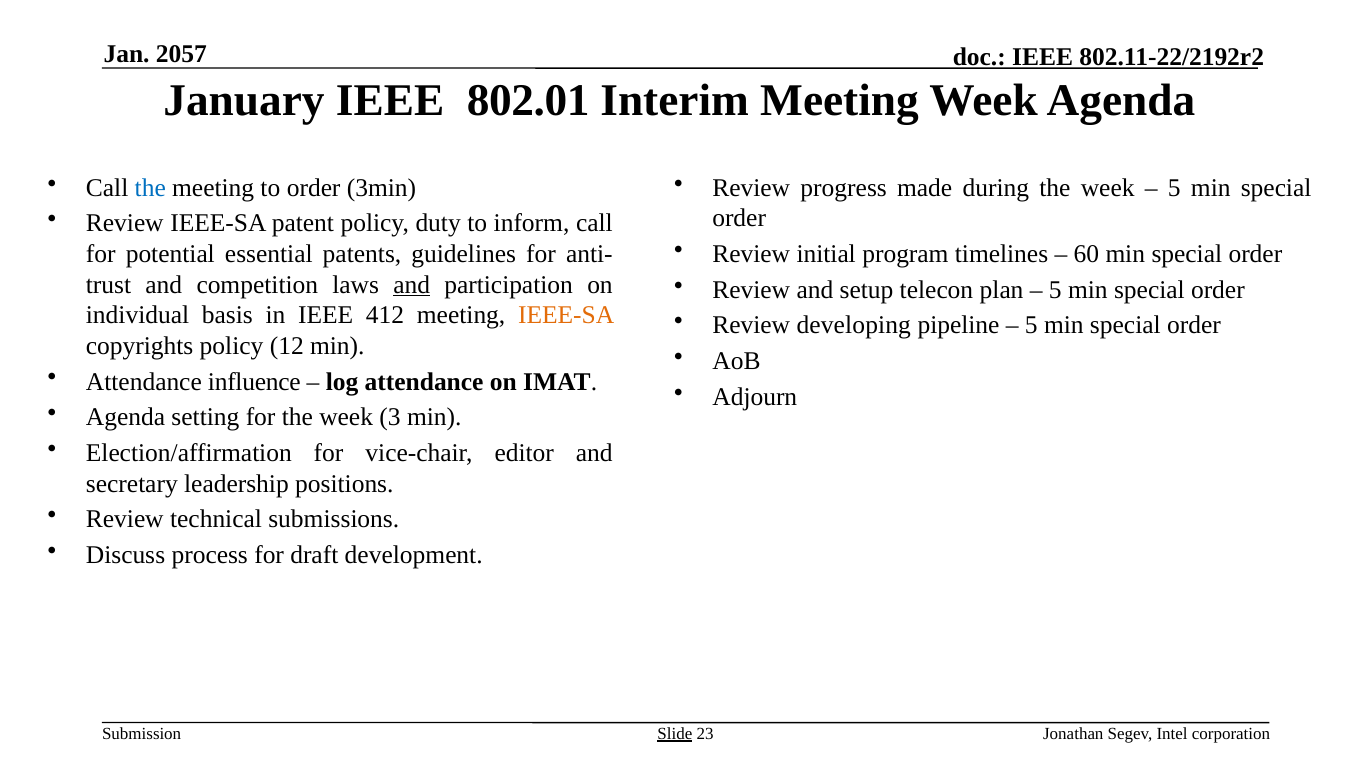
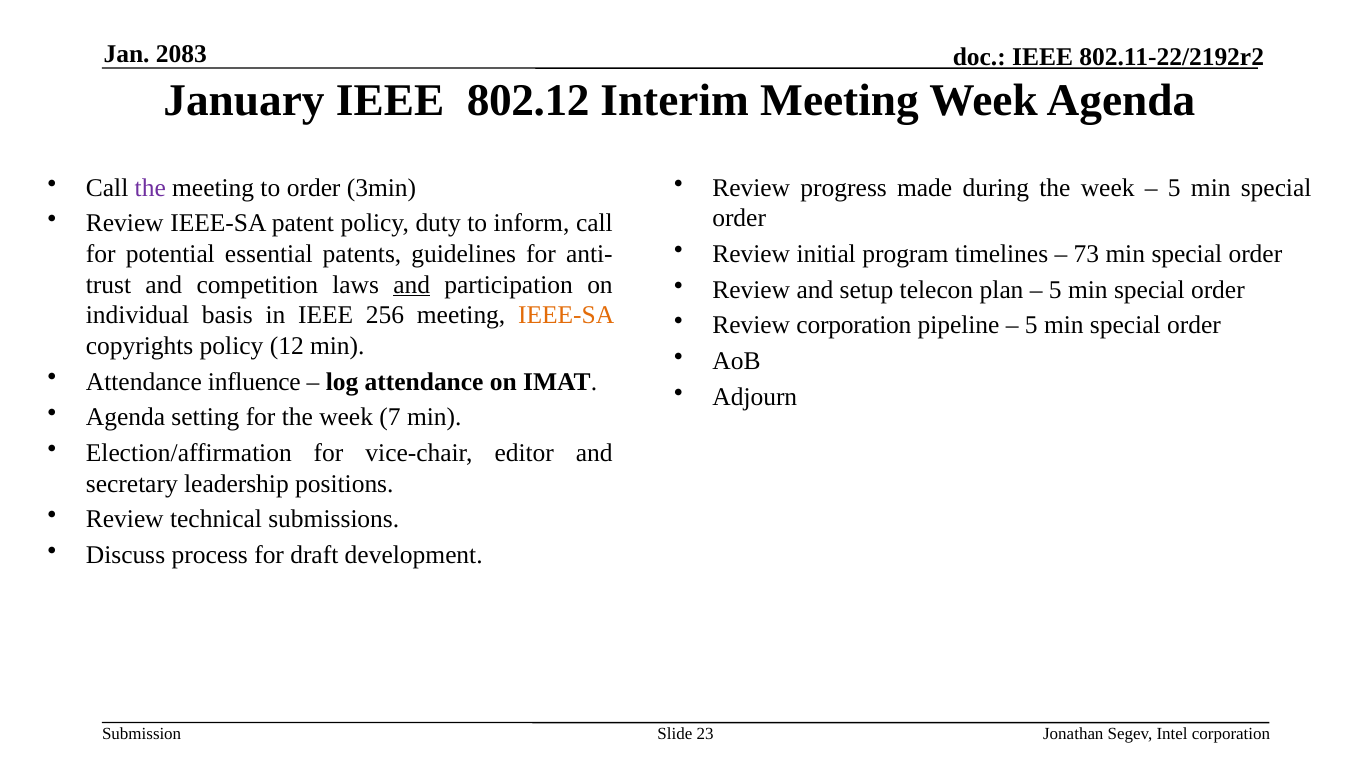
2057: 2057 -> 2083 (181, 54)
802.01: 802.01 -> 802.12 (528, 100)
the colour: blue -> purple (150, 188)
60: 60 -> 73 (1086, 254)
412: 412 -> 256 (385, 315)
Review developing: developing -> corporation (854, 325)
3: 3 -> 7 (390, 417)
Slide underline: present -> none (675, 734)
